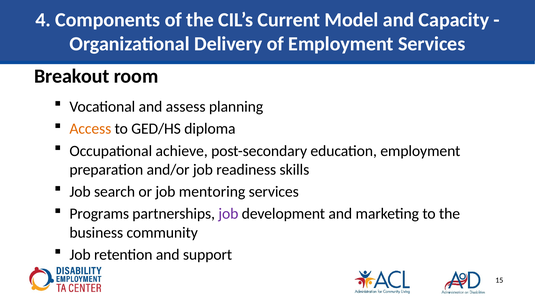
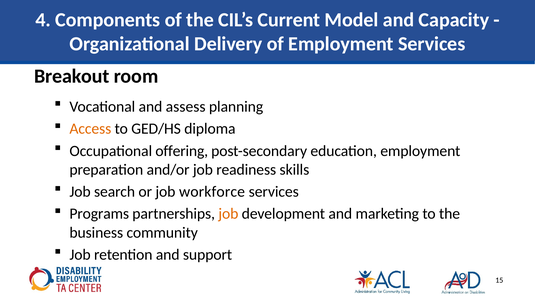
achieve: achieve -> offering (182, 151)
mentoring: mentoring -> workforce (212, 192)
job colour: purple -> orange (228, 214)
